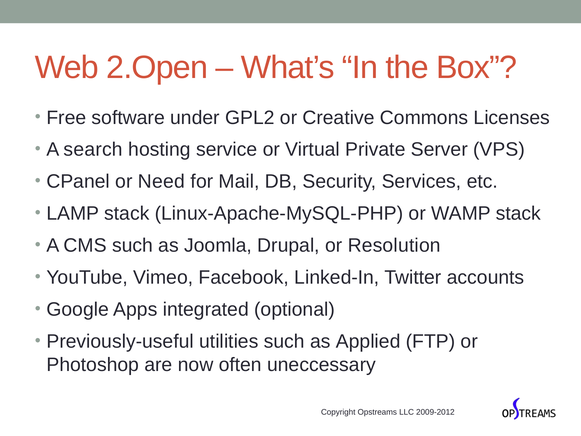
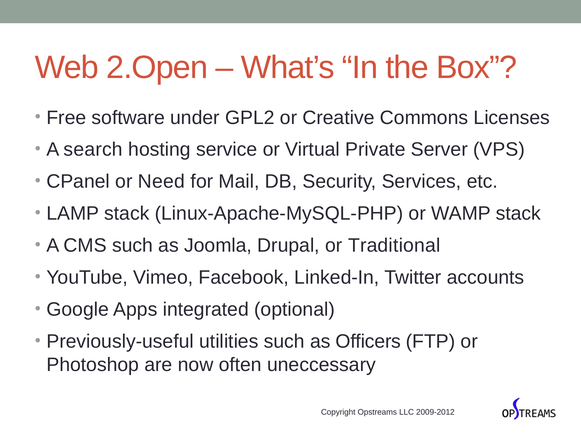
Resolution: Resolution -> Traditional (394, 245)
Applied: Applied -> Officers (368, 341)
